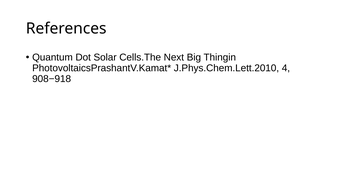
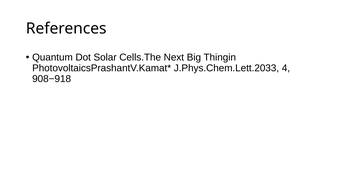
J.Phys.Chem.Lett.2010: J.Phys.Chem.Lett.2010 -> J.Phys.Chem.Lett.2033 (226, 68)
